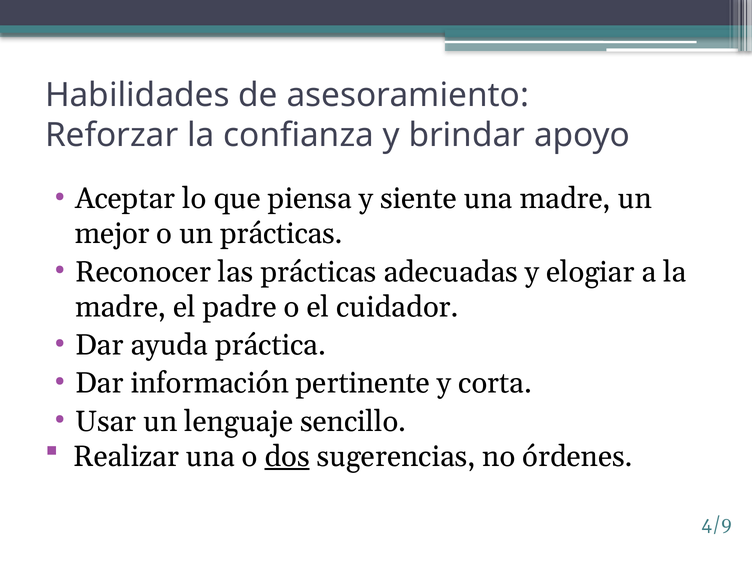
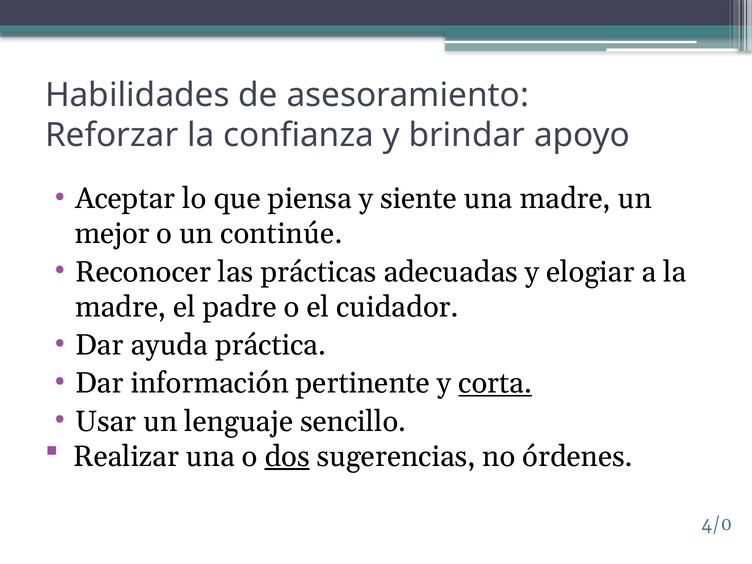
un prácticas: prácticas -> continúe (281, 234)
corta underline: none -> present (495, 383)
4/9: 4/9 -> 4/0 (717, 524)
